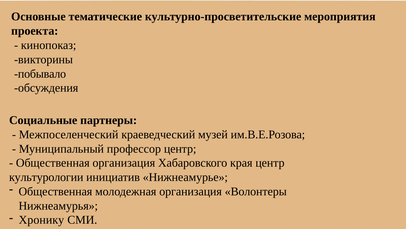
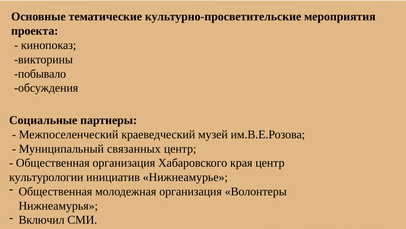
профессор: профессор -> связанных (134, 148)
Хронику: Хронику -> Включил (42, 219)
